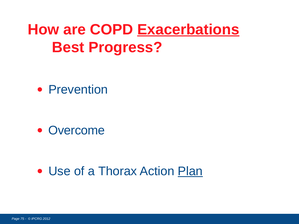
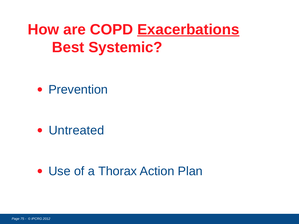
Progress: Progress -> Systemic (125, 47)
Overcome: Overcome -> Untreated (76, 131)
Plan underline: present -> none (190, 171)
